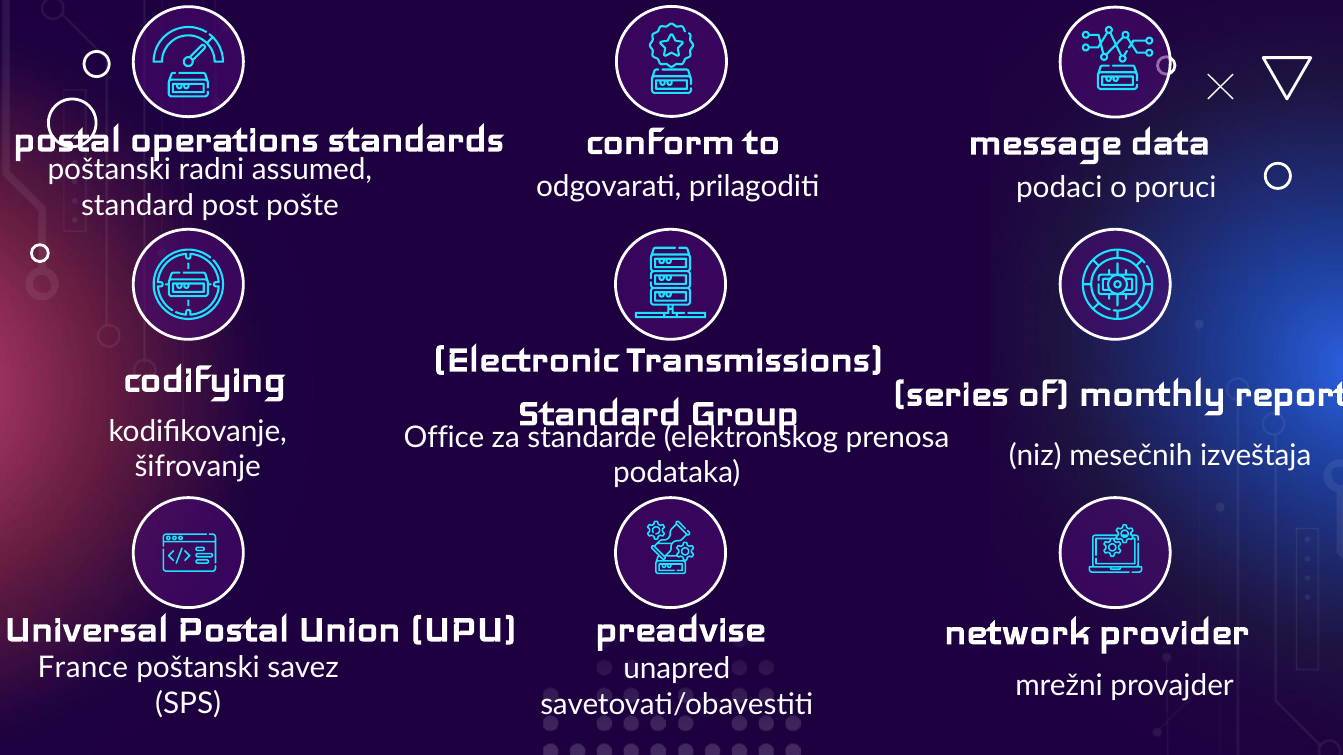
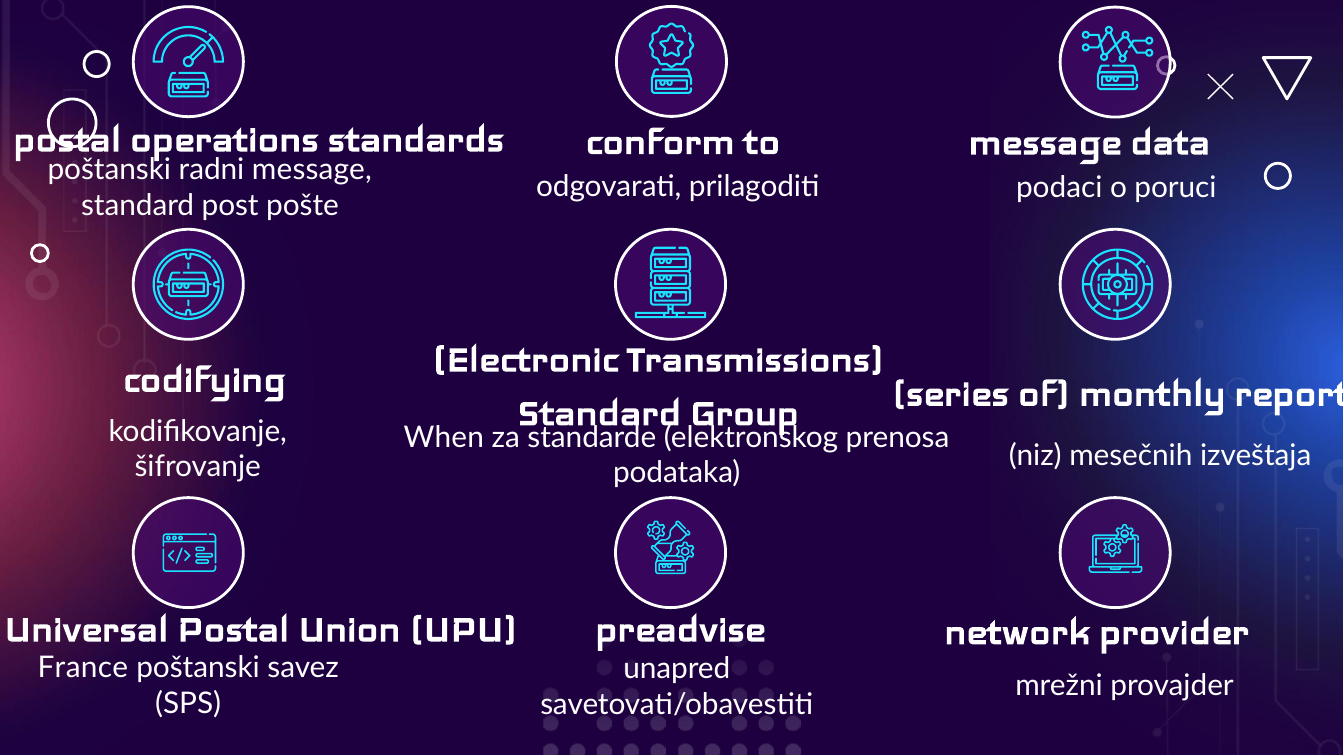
radni assumed: assumed -> message (312, 170)
Office: Office -> When (444, 437)
